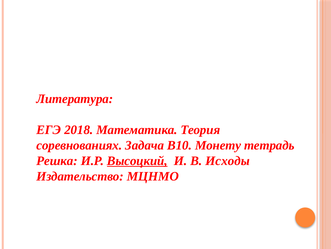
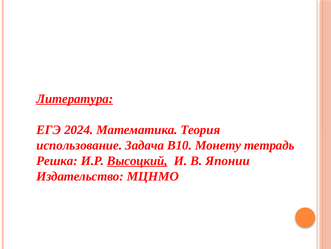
Литература underline: none -> present (75, 99)
2018: 2018 -> 2024 (79, 129)
соревнованиях: соревнованиях -> использование (79, 145)
Исходы: Исходы -> Японии (228, 160)
